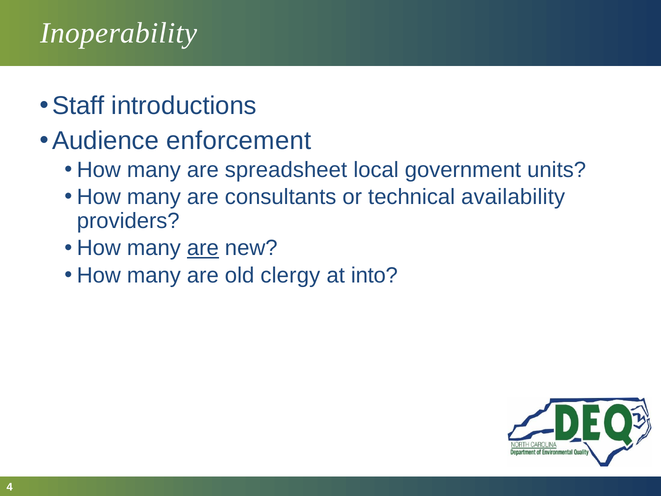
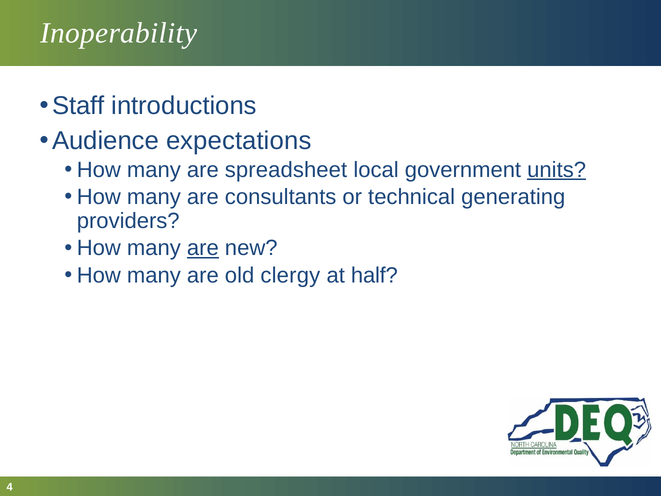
enforcement: enforcement -> expectations (239, 141)
units underline: none -> present (557, 170)
availability: availability -> generating (513, 197)
into: into -> half (374, 275)
